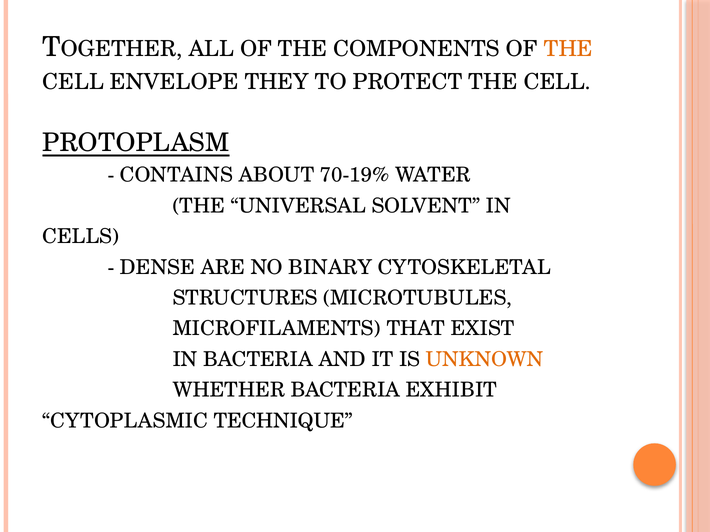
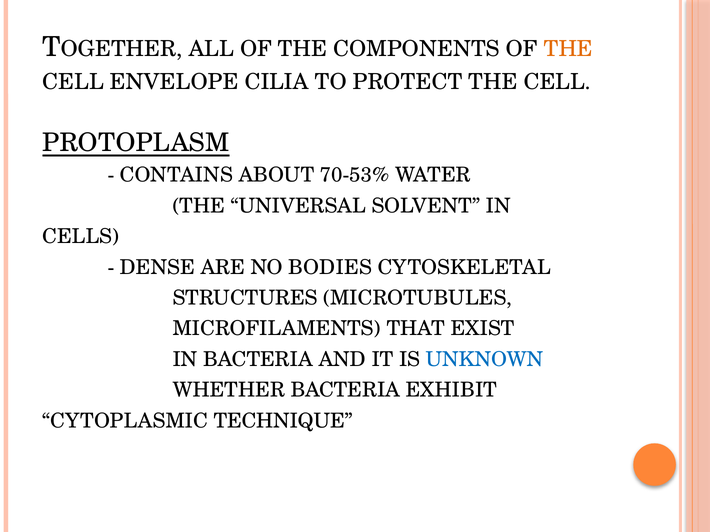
THEY: THEY -> CILIA (277, 82)
70-19%: 70-19% -> 70-53% (355, 175)
BINARY: BINARY -> BODIES (330, 268)
UNKNOWN colour: orange -> blue (485, 360)
